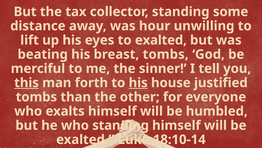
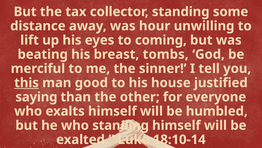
to exalted: exalted -> coming (161, 40)
forth: forth -> good (91, 82)
his underline: present -> none (138, 82)
tombs: tombs -> saying (36, 97)
